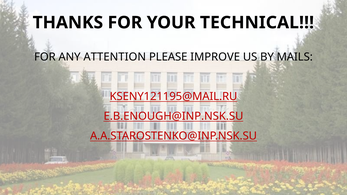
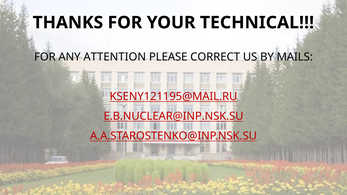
IMPROVE: IMPROVE -> CORRECT (215, 57)
E.B.ENOUGH@INP.NSK.SU: E.B.ENOUGH@INP.NSK.SU -> E.B.NUCLEAR@INP.NSK.SU (174, 116)
